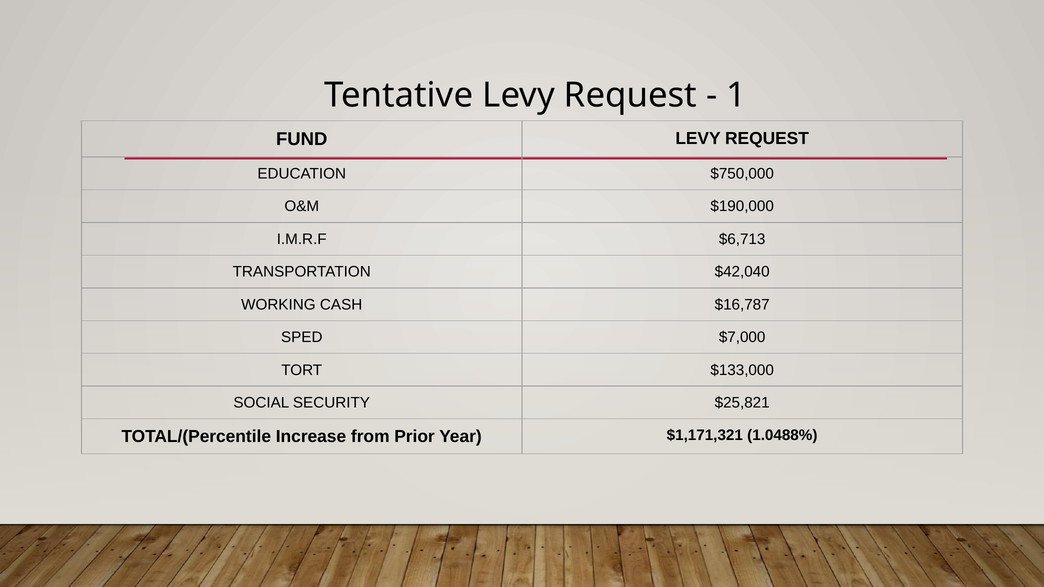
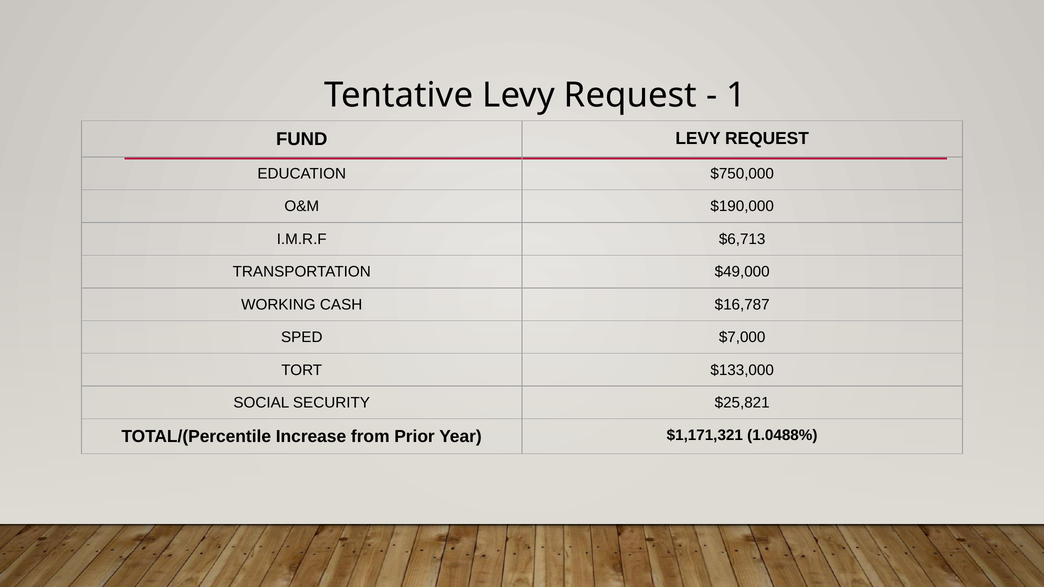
$42,040: $42,040 -> $49,000 (742, 272)
